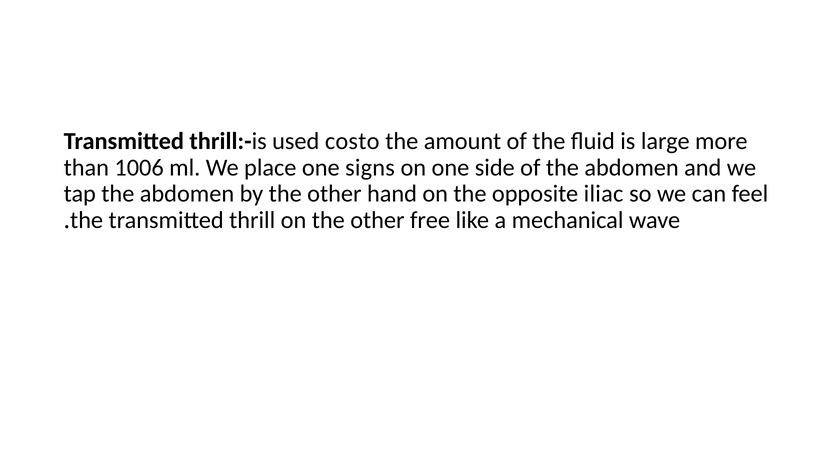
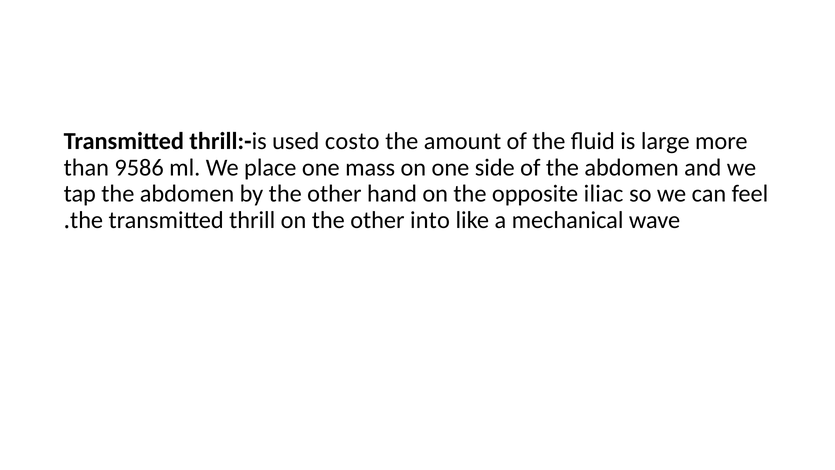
1006: 1006 -> 9586 (139, 167)
signs: signs -> mass (370, 167)
free: free -> into (430, 220)
